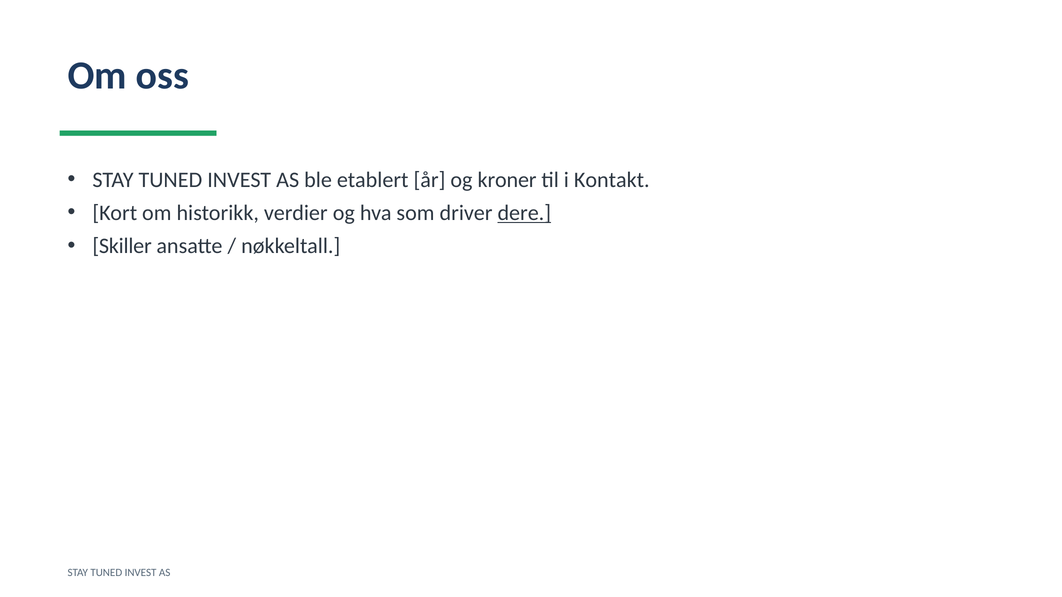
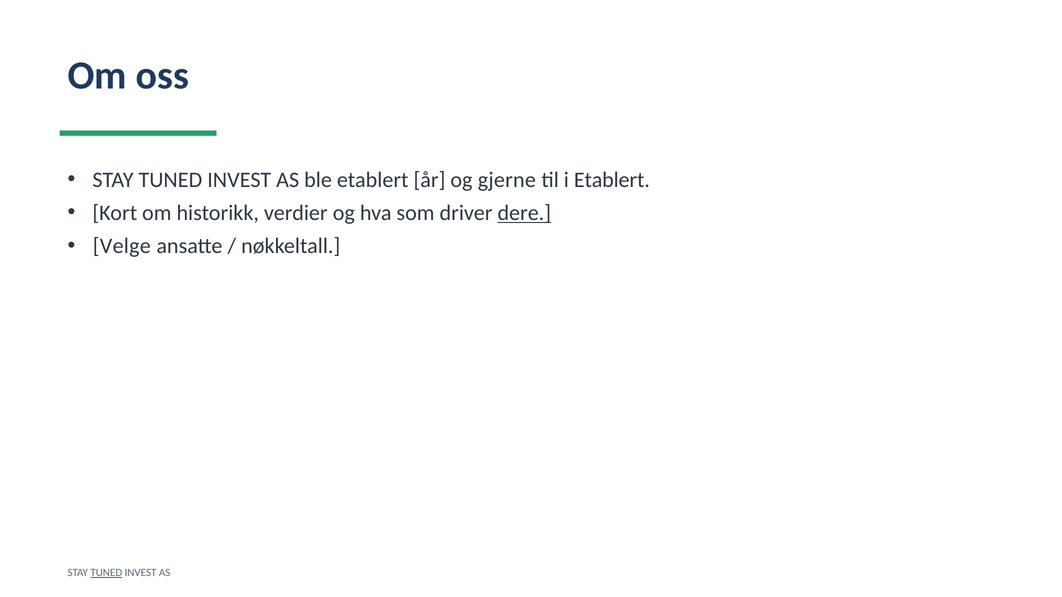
kroner: kroner -> gjerne (507, 180)
i Kontakt: Kontakt -> Etablert (612, 180)
Skiller: Skiller -> Velge (122, 246)
TUNED underline: none -> present (106, 573)
